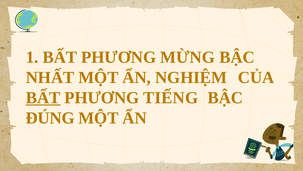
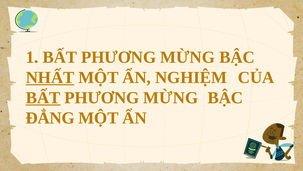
NHẤT underline: none -> present (50, 77)
TIẾNG: TIẾNG -> MỪNG (171, 97)
ĐÚNG: ĐÚNG -> ĐẲNG (50, 118)
